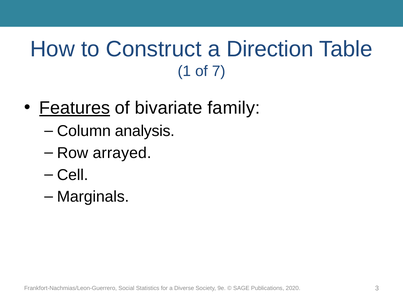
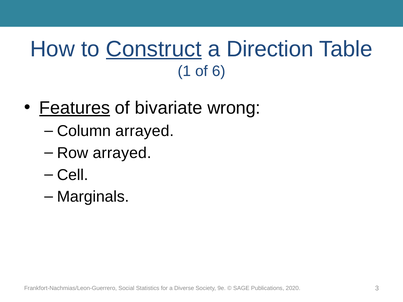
Construct underline: none -> present (154, 49)
7: 7 -> 6 (219, 71)
family: family -> wrong (234, 108)
Column analysis: analysis -> arrayed (145, 131)
